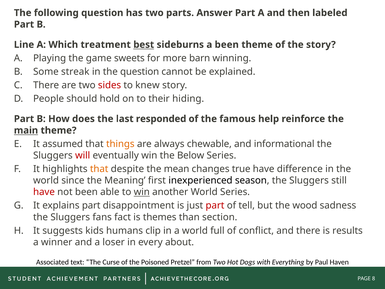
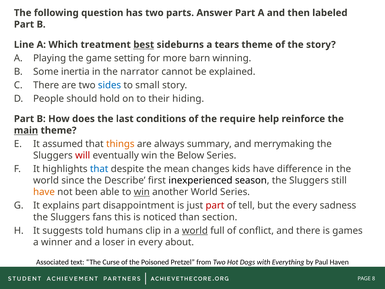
a been: been -> tears (227, 45)
sweets: sweets -> setting (129, 58)
streak: streak -> inertia (75, 72)
the question: question -> narrator (140, 72)
sides colour: red -> blue (110, 85)
knew: knew -> small (147, 85)
responded: responded -> conditions (161, 119)
famous: famous -> require (238, 119)
chewable: chewable -> summary (209, 144)
informational: informational -> merrymaking (284, 144)
that colour: orange -> blue (99, 169)
true: true -> kids (241, 169)
Meaning: Meaning -> Describe (125, 180)
have colour: red -> orange (44, 192)
the wood: wood -> every (305, 205)
fact: fact -> this (123, 217)
themes: themes -> noticed (160, 217)
kids: kids -> told (94, 230)
world underline: none -> present (195, 230)
results: results -> games (348, 230)
